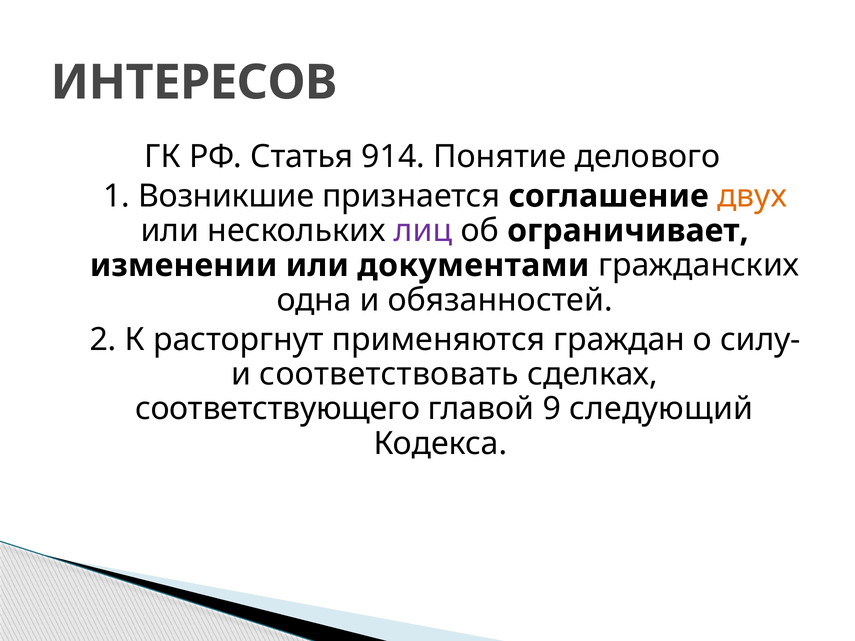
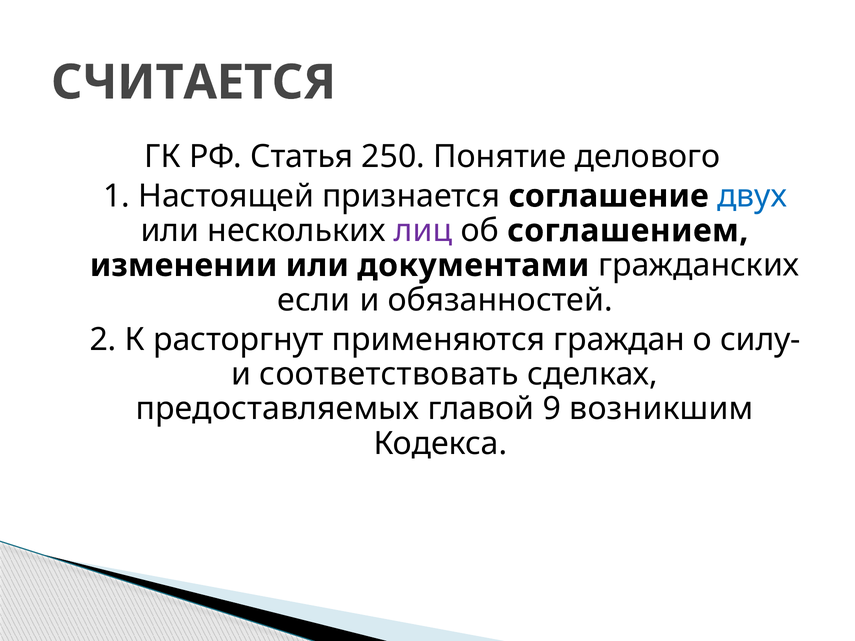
ИНТЕРЕСОВ: ИНТЕРЕСОВ -> СЧИТАЕТСЯ (194, 82)
914: 914 -> 250 (393, 157)
Возникшие: Возникшие -> Настоящей (226, 196)
двух colour: orange -> blue (752, 196)
ограничивает: ограничивает -> соглашением (628, 231)
одна: одна -> если (314, 300)
соответствующего: соответствующего -> предоставляемых (277, 409)
следующий: следующий -> возникшим (661, 409)
